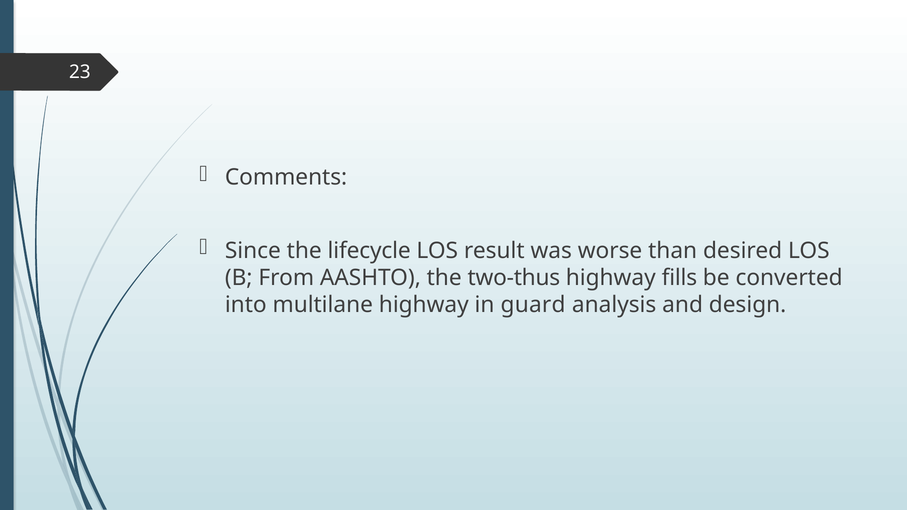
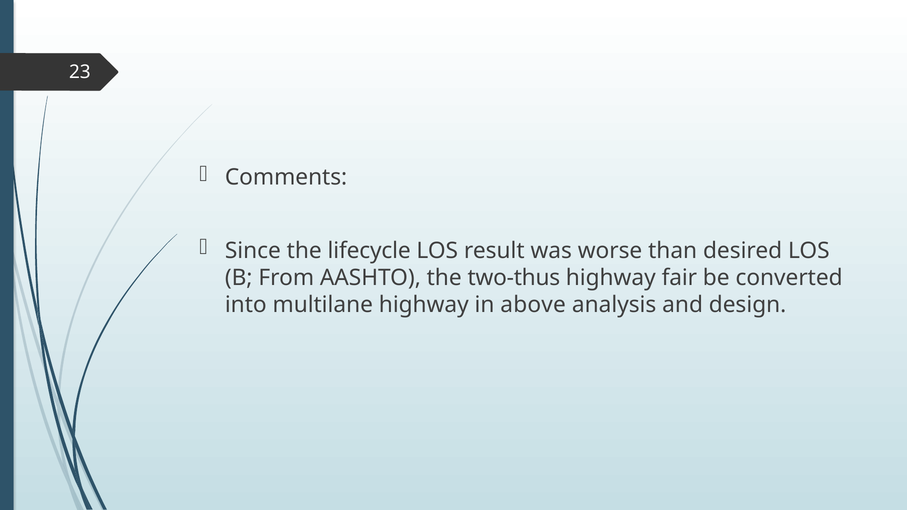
fills: fills -> fair (679, 278)
guard: guard -> above (533, 305)
